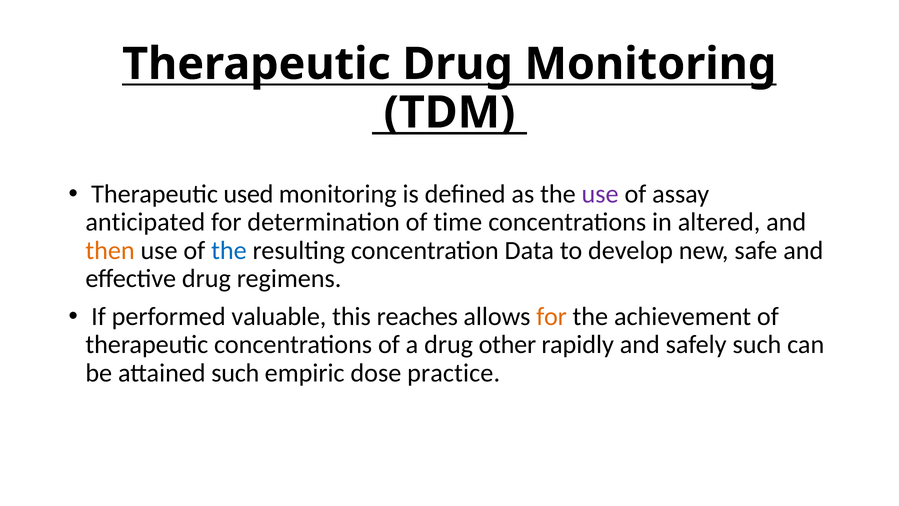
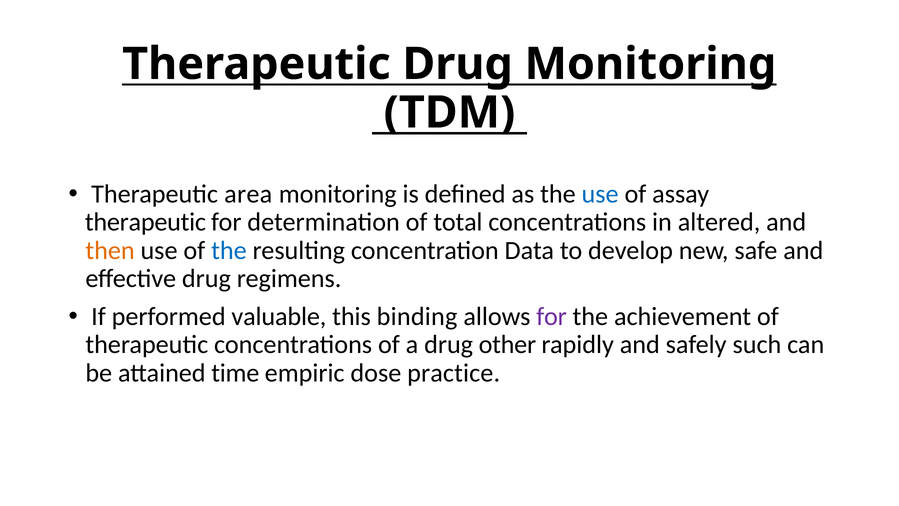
used: used -> area (248, 194)
use colour: purple -> blue (600, 194)
anticipated: anticipated -> therapeutic (145, 222)
time: time -> total (458, 222)
reaches: reaches -> binding (417, 316)
for colour: orange -> purple (552, 316)
attained such: such -> time (235, 373)
